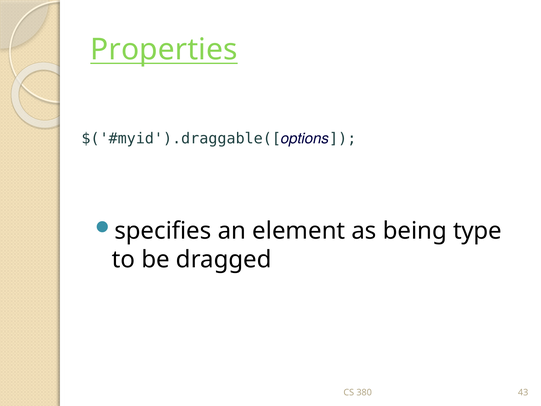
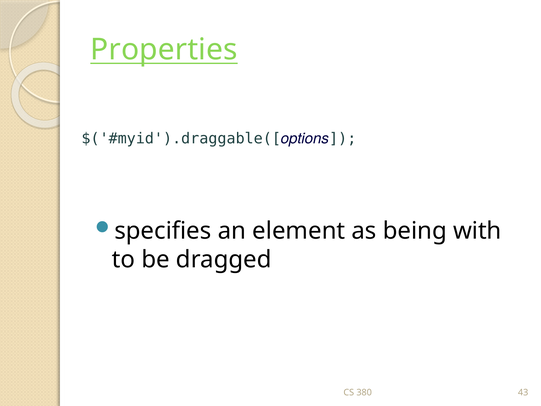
type: type -> with (477, 231)
